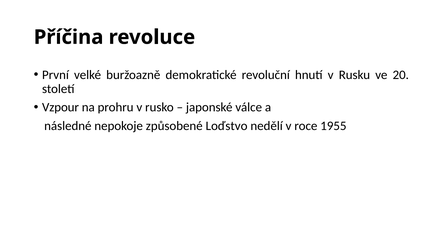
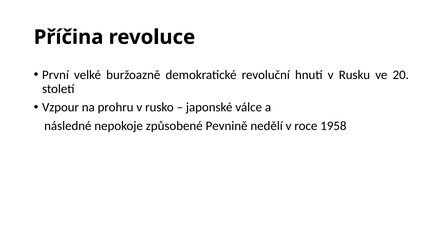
Loďstvo: Loďstvo -> Pevnině (227, 126)
1955: 1955 -> 1958 (333, 126)
